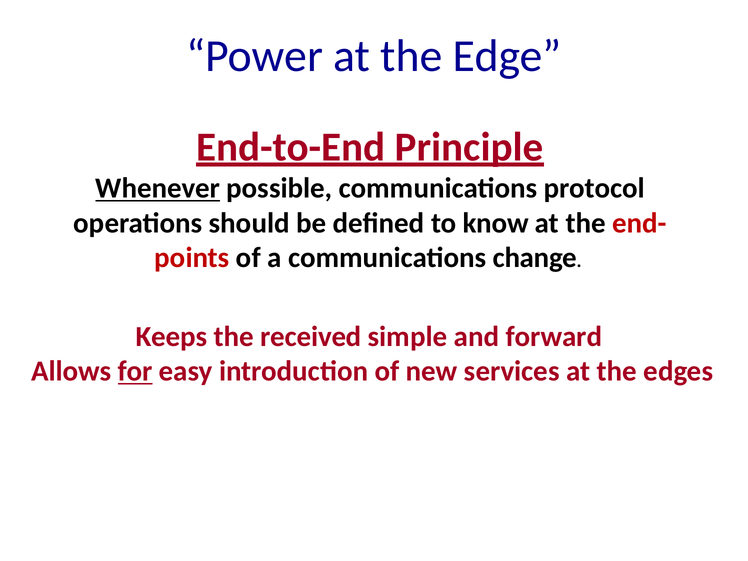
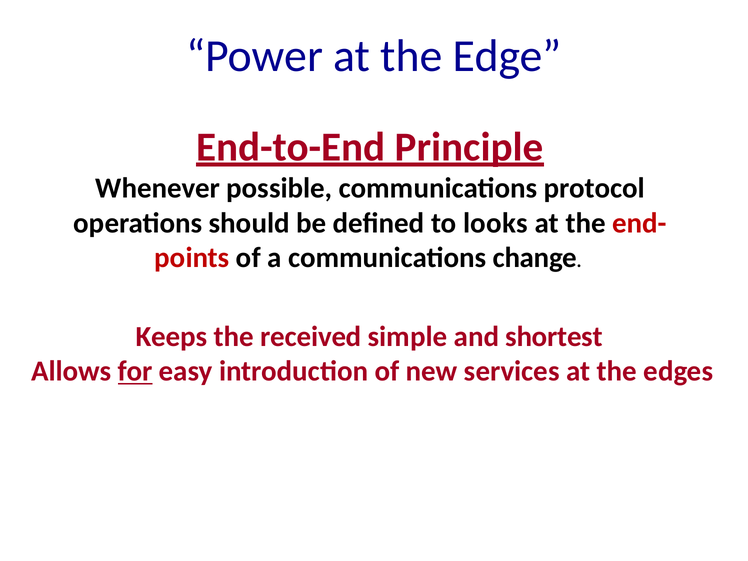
Whenever underline: present -> none (158, 188)
know: know -> looks (495, 223)
forward: forward -> shortest (554, 337)
